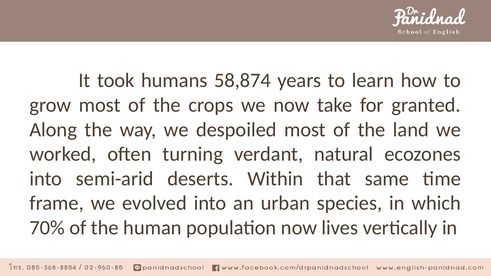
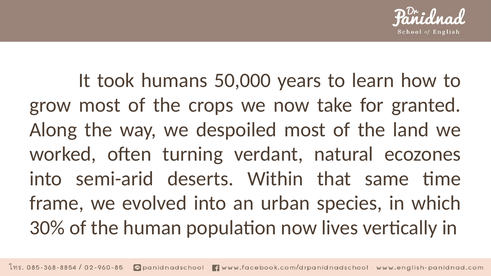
58,874: 58,874 -> 50,000 (242, 81)
70%: 70% -> 30% (47, 228)
